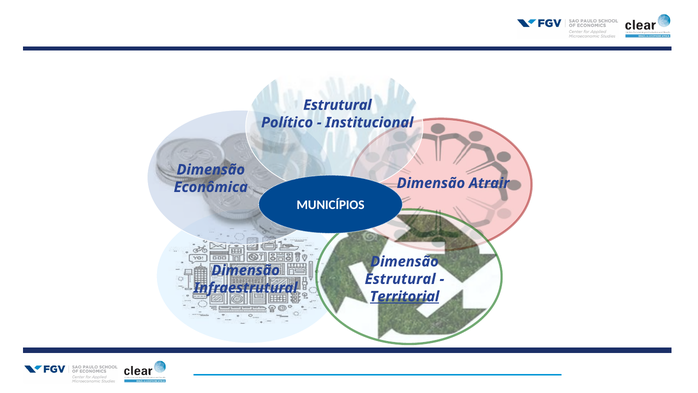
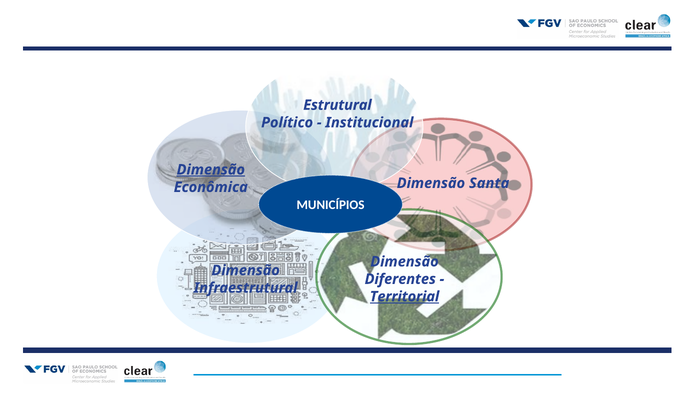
Dimensão underline: none -> present (211, 170)
Atrair: Atrair -> Santa (489, 183)
Estrutural: Estrutural -> Diferentes (400, 279)
